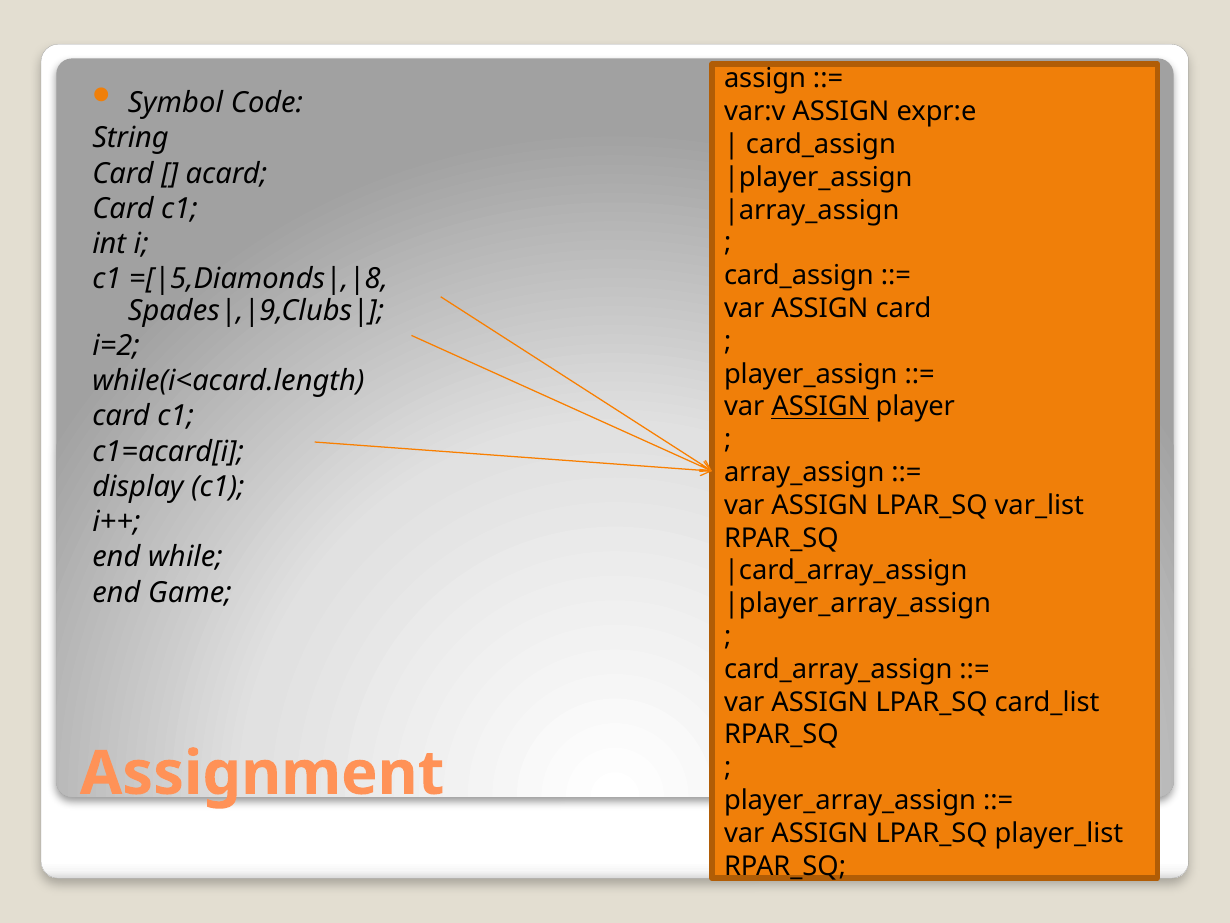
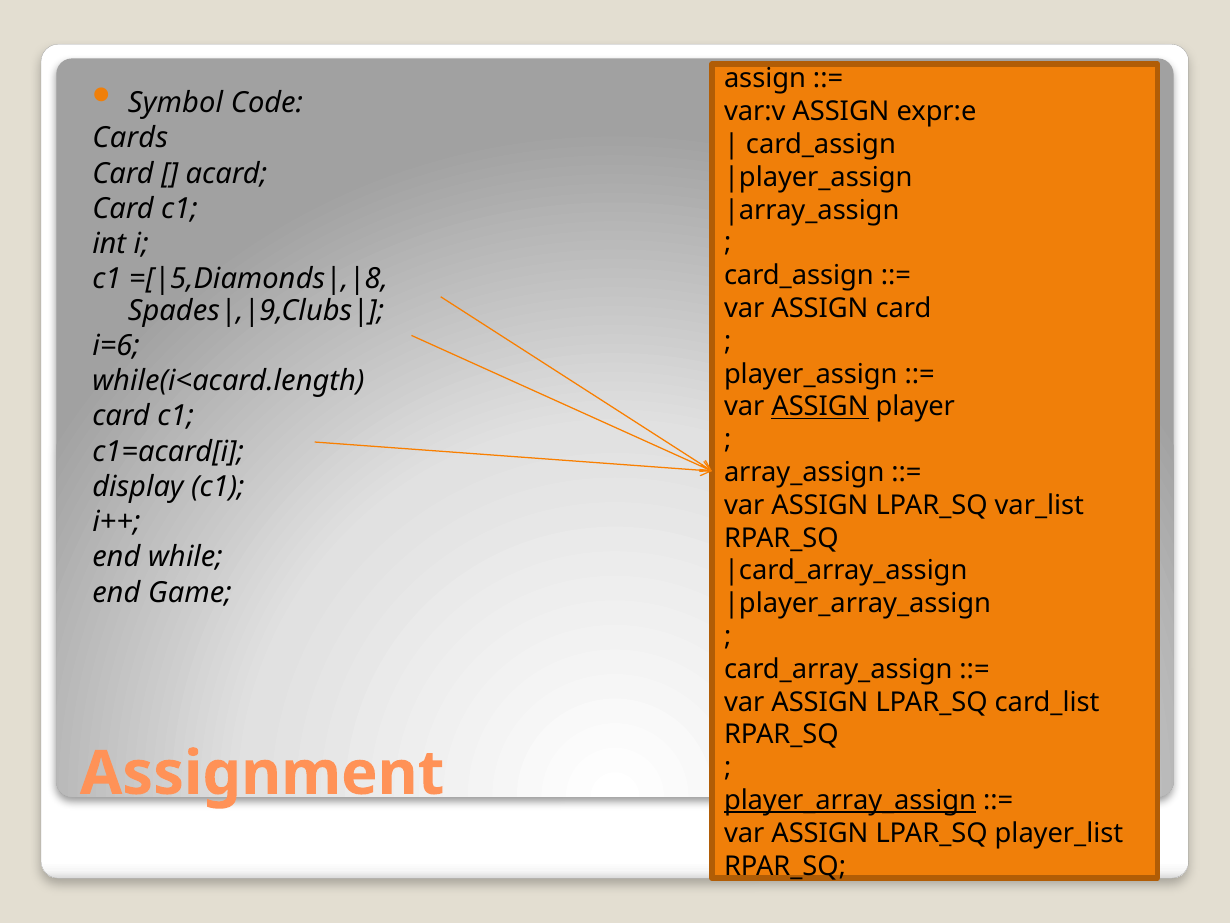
String: String -> Cards (130, 138)
i=2: i=2 -> i=6 (116, 346)
player_array_assign underline: none -> present (850, 800)
